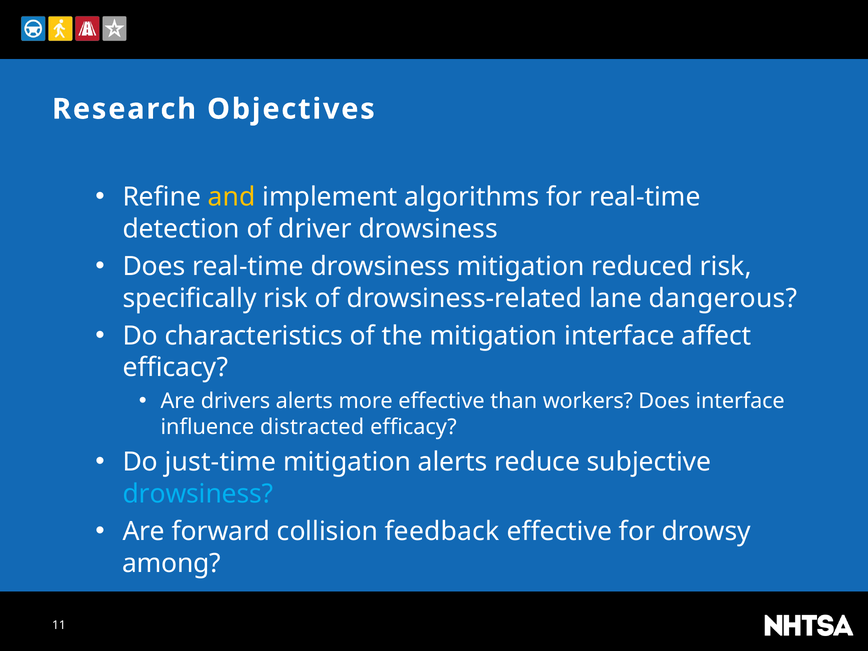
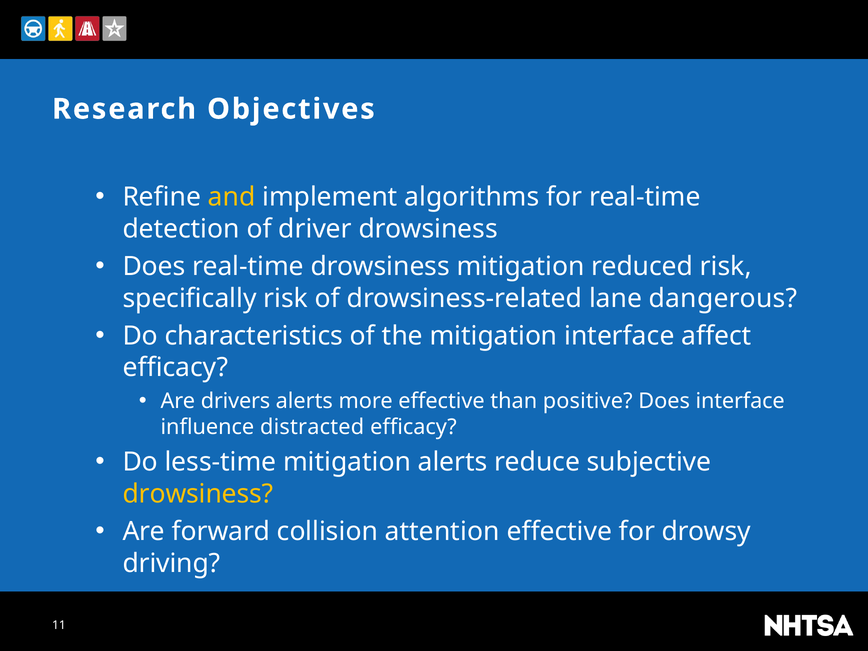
workers: workers -> positive (588, 401)
just-time: just-time -> less-time (221, 462)
drowsiness colour: light blue -> yellow (198, 494)
feedback: feedback -> attention (442, 532)
among: among -> driving (171, 563)
